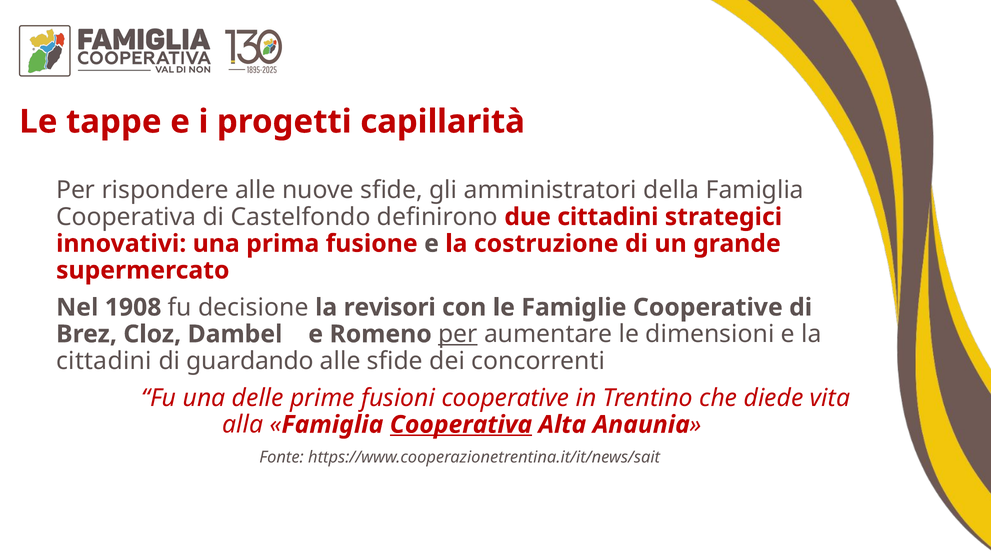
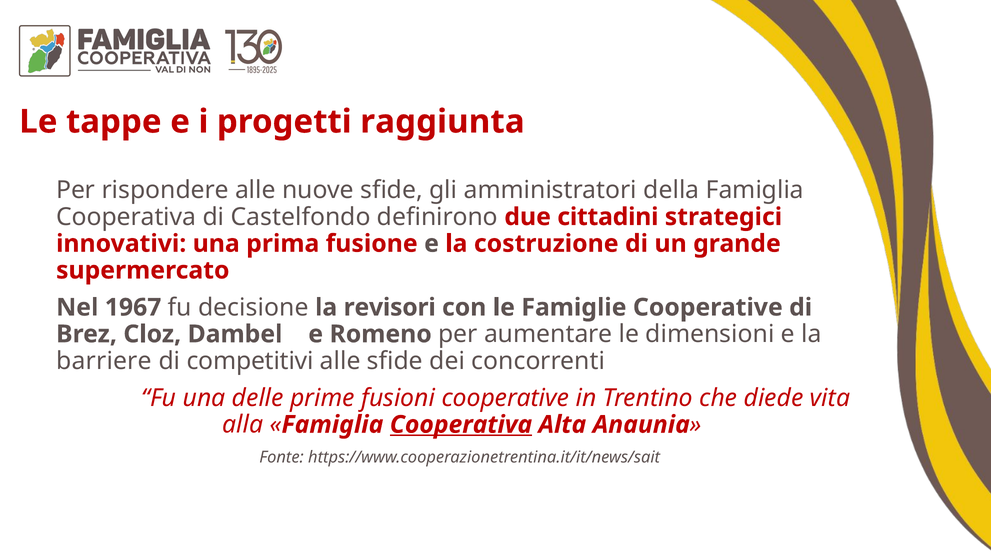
capillarità: capillarità -> raggiunta (442, 122)
1908: 1908 -> 1967 (133, 308)
per underline: present -> none (458, 334)
cittadini: cittadini -> barriere (104, 361)
guardando: guardando -> competitivi (250, 361)
